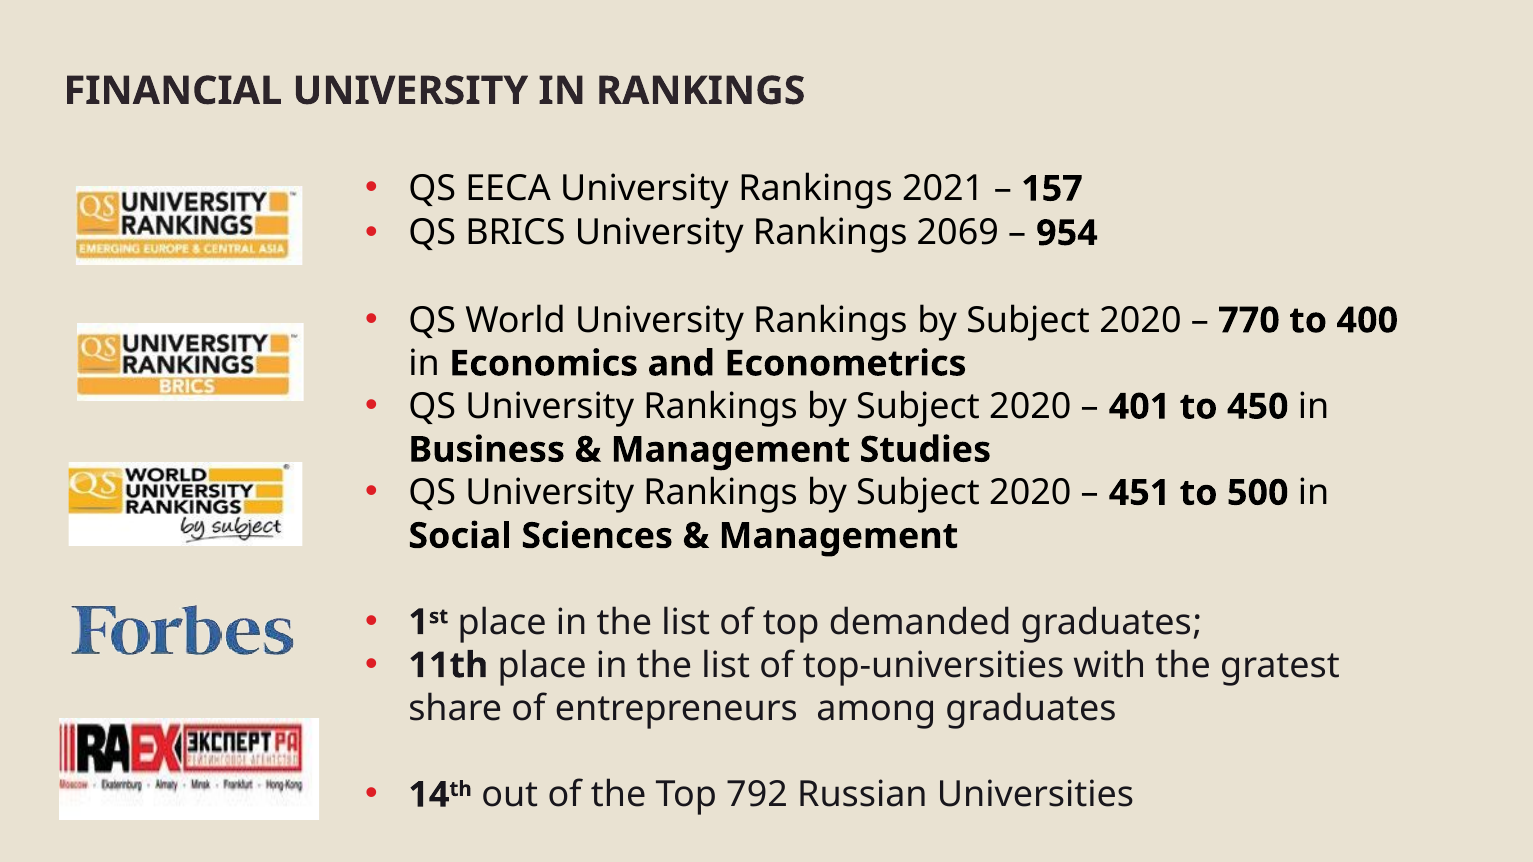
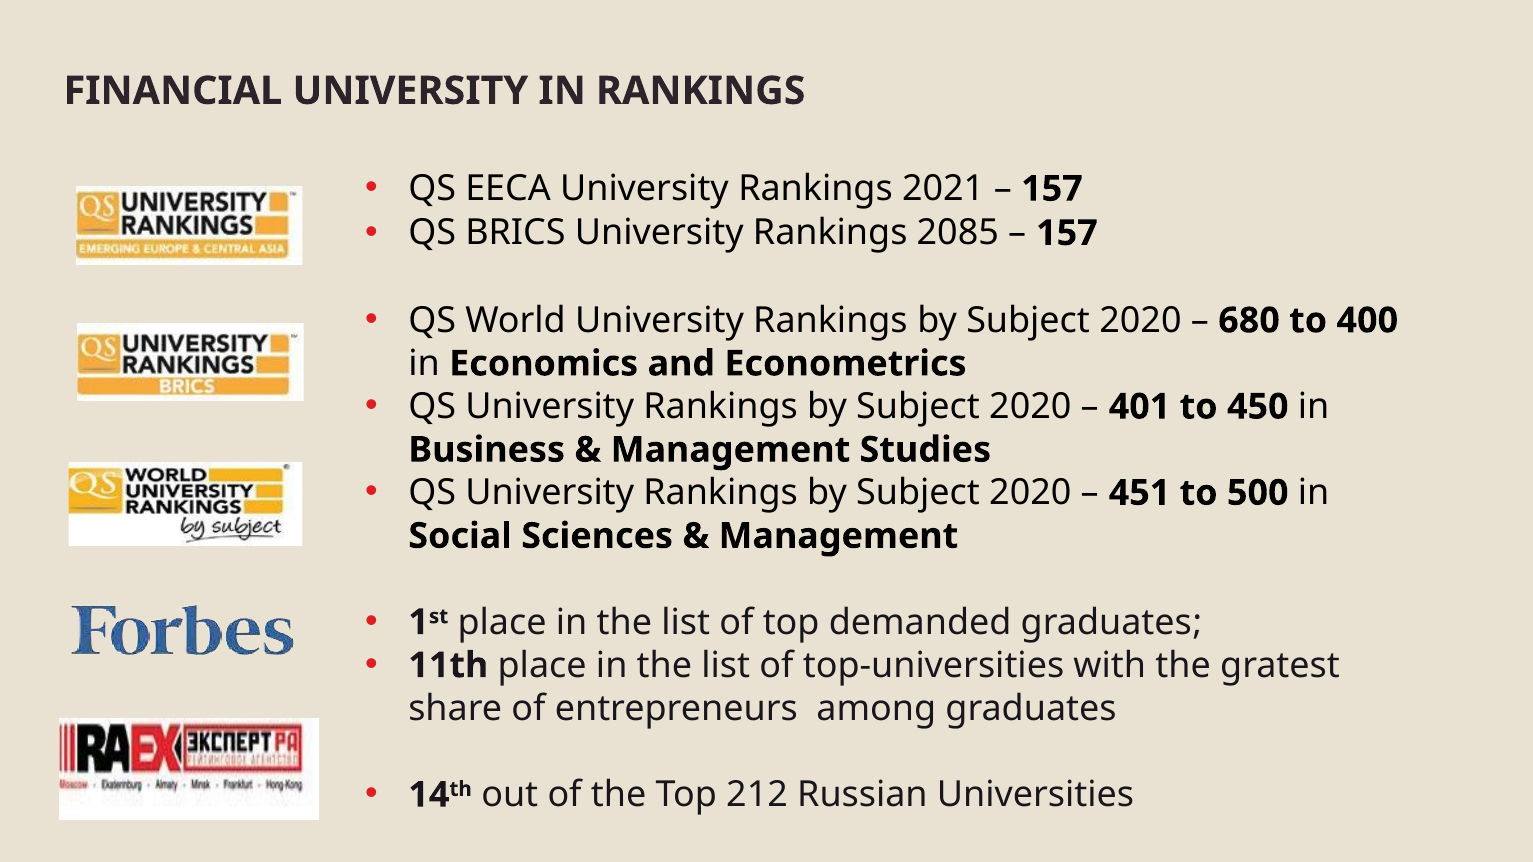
2069: 2069 -> 2085 (958, 233)
954: 954 -> 157 (1067, 233)
770: 770 -> 680 (1249, 321)
792: 792 -> 212 (757, 795)
